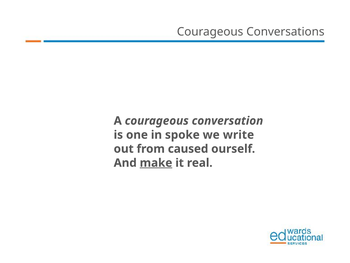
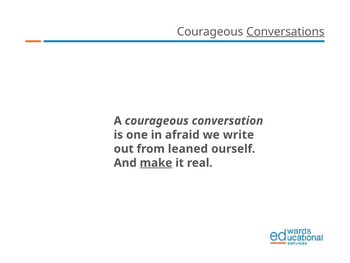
Conversations underline: none -> present (285, 32)
spoke: spoke -> afraid (182, 135)
caused: caused -> leaned (188, 149)
